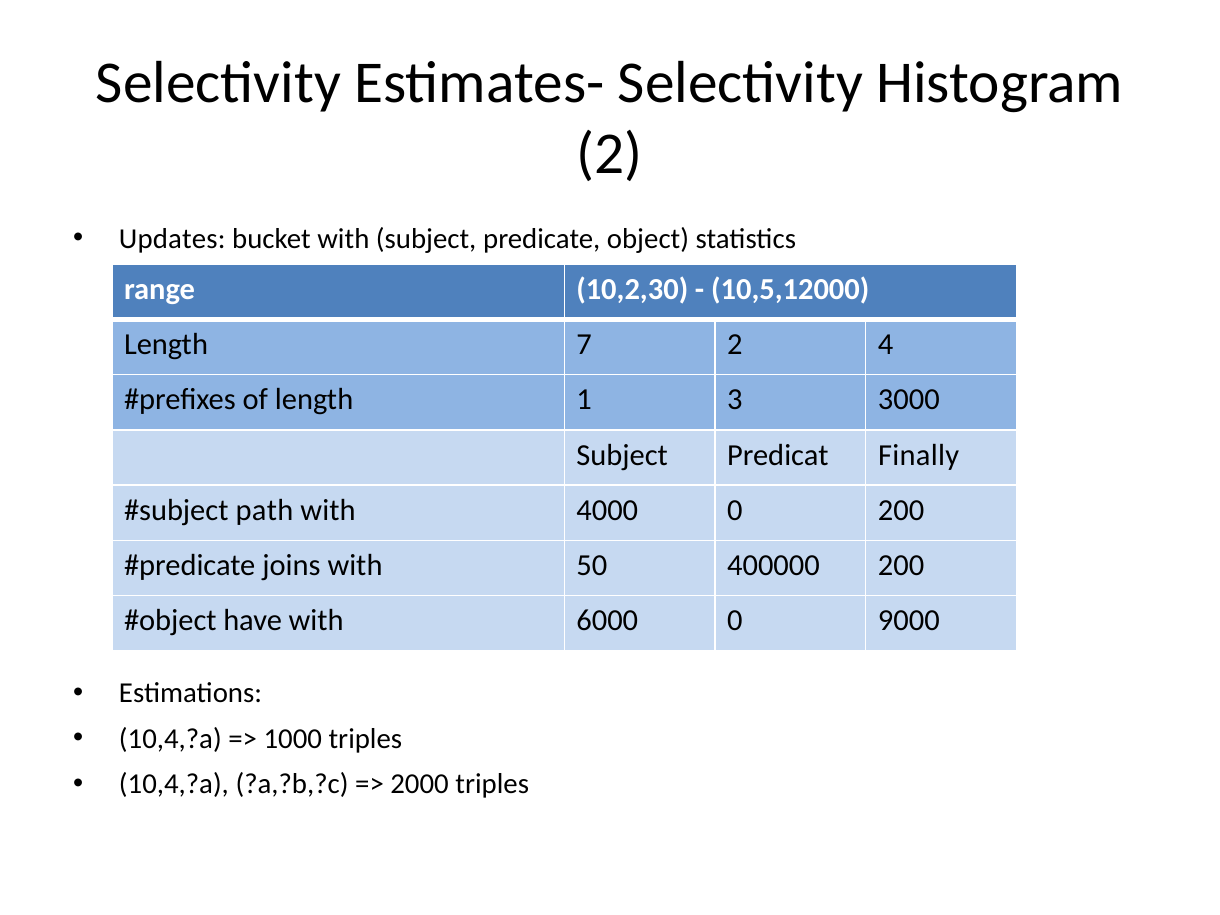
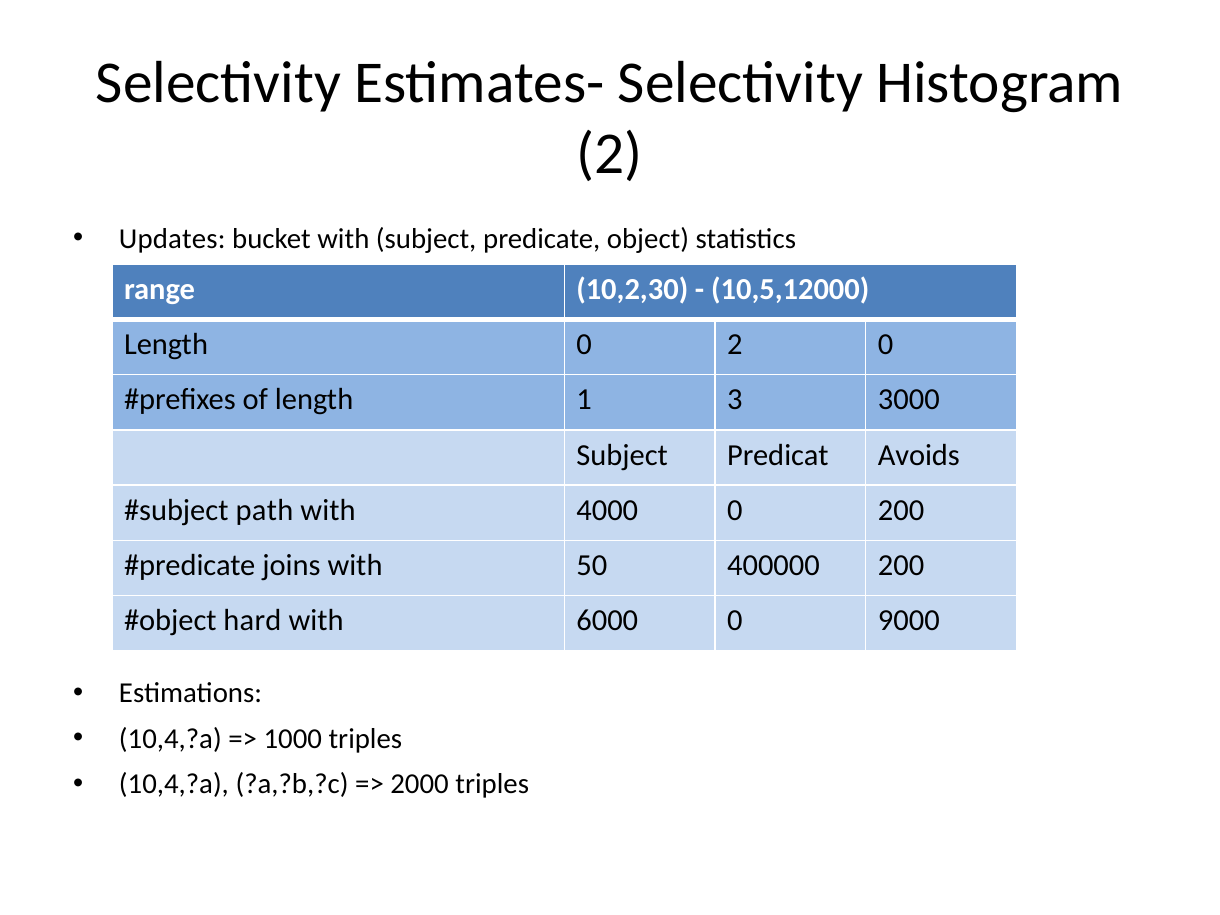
Length 7: 7 -> 0 (584, 345)
2 4: 4 -> 0 (886, 345)
Finally: Finally -> Avoids (919, 455)
have: have -> hard (252, 621)
